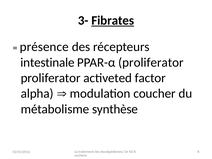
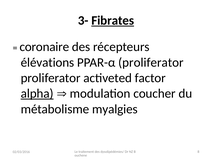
présence: présence -> coronaire (44, 47)
intestinale: intestinale -> élévations (47, 62)
alpha underline: none -> present (37, 94)
synthèse: synthèse -> myalgies (115, 109)
